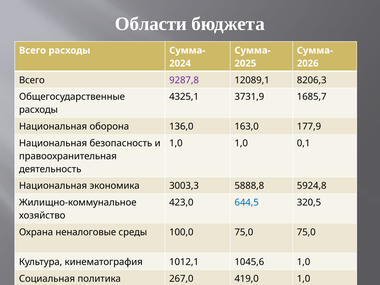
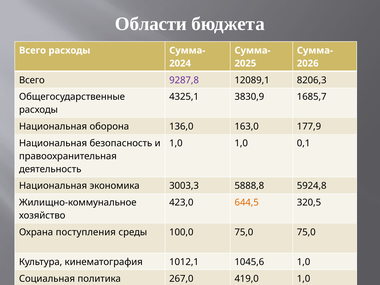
3731,9: 3731,9 -> 3830,9 (249, 97)
644,5 colour: blue -> orange (247, 203)
неналоговые: неналоговые -> поступления (86, 232)
